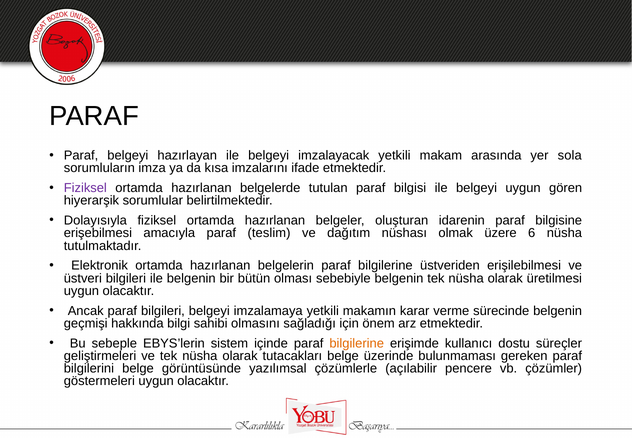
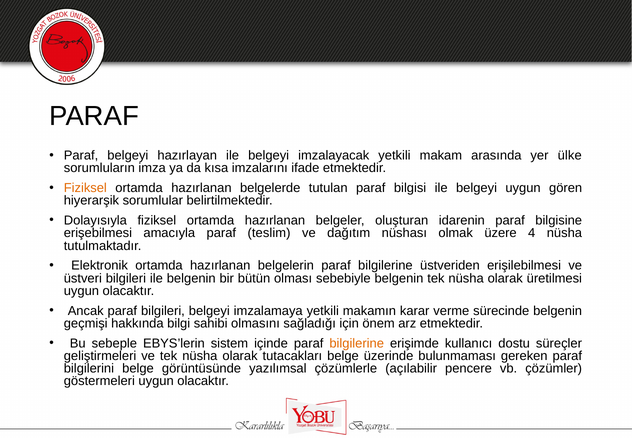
sola: sola -> ülke (570, 155)
Fiziksel colour: purple -> orange (85, 188)
6: 6 -> 4 (532, 233)
